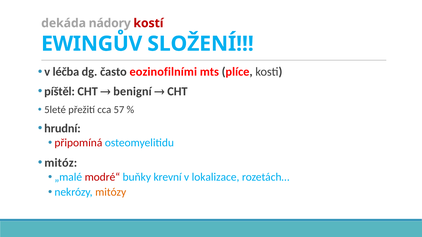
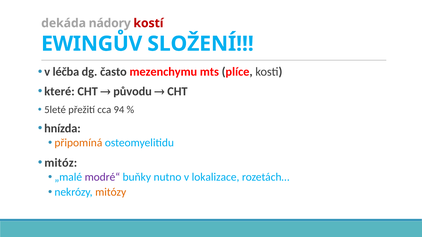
eozinofilními: eozinofilními -> mezenchymu (163, 72)
píštěl: píštěl -> které (59, 91)
benigní: benigní -> původu (133, 91)
57: 57 -> 94 (119, 110)
hrudní: hrudní -> hnízda (62, 128)
připomíná colour: red -> orange (78, 143)
modré“ colour: red -> purple (102, 178)
krevní: krevní -> nutno (167, 178)
